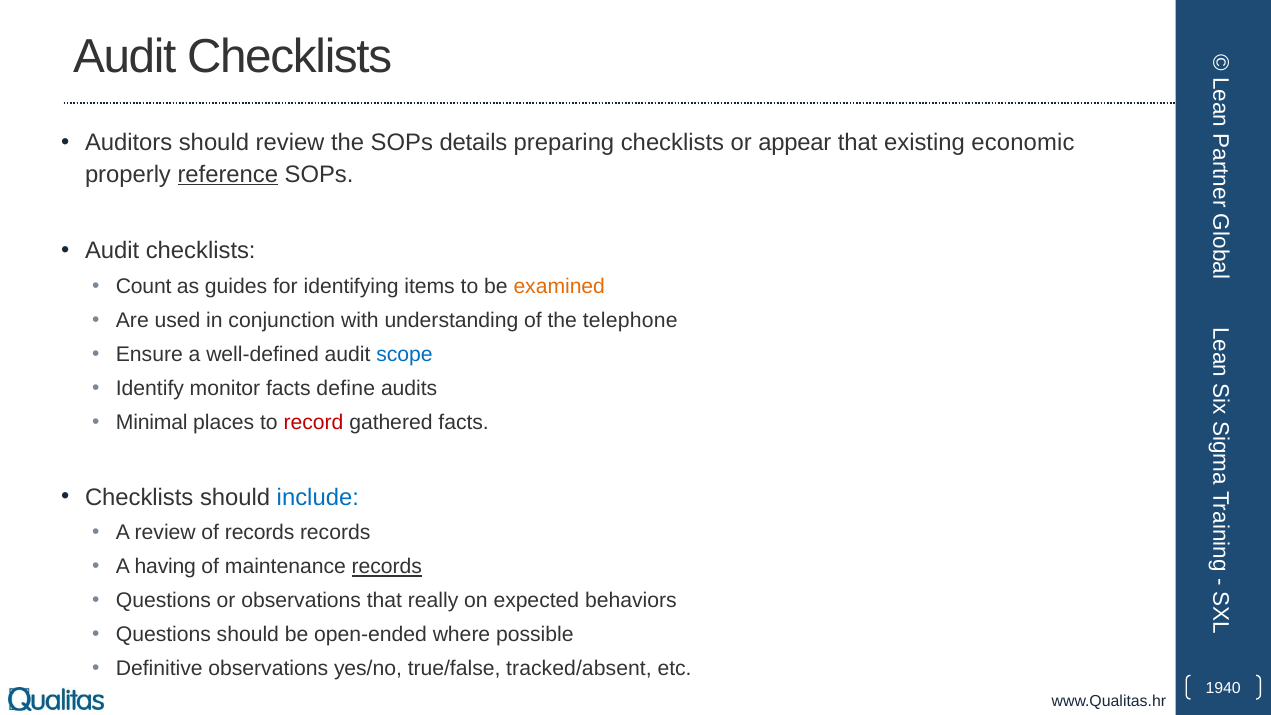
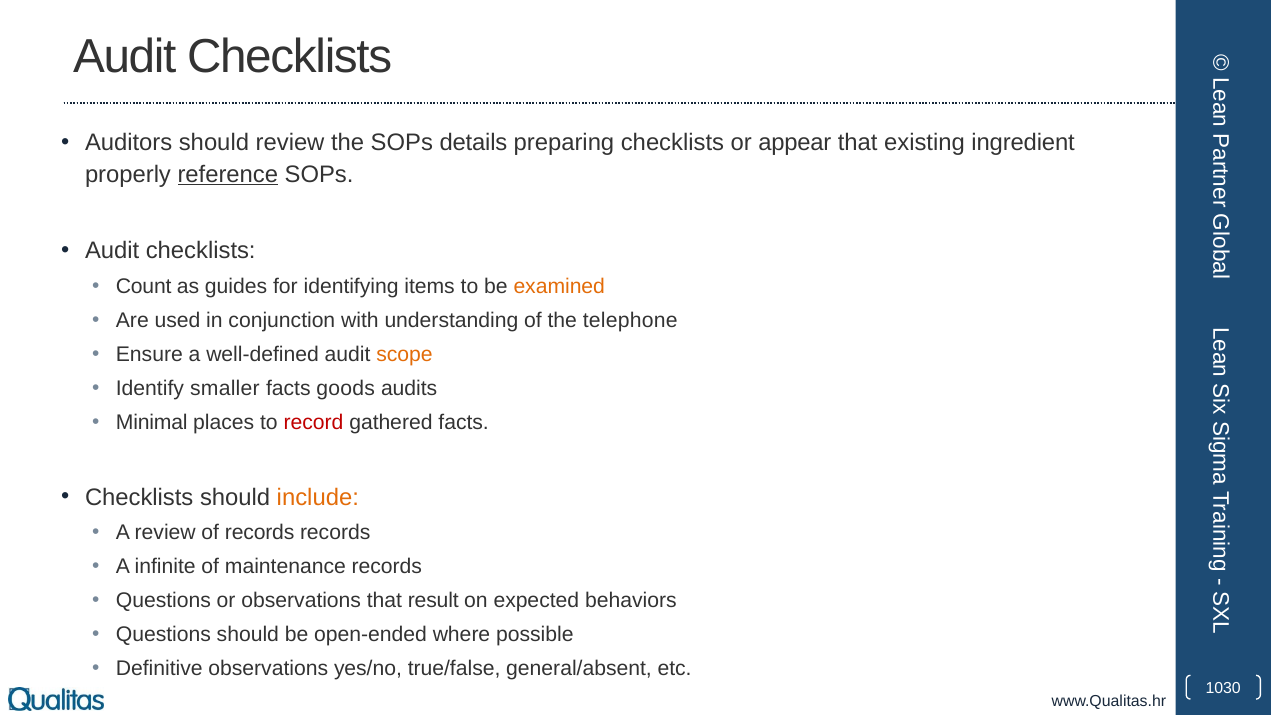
economic: economic -> ingredient (1023, 143)
scope colour: blue -> orange (405, 354)
monitor: monitor -> smaller (225, 388)
define: define -> goods (346, 388)
include colour: blue -> orange (318, 497)
having: having -> infinite (165, 567)
records underline: present -> none (387, 567)
really: really -> result (433, 601)
tracked/absent: tracked/absent -> general/absent (579, 669)
1940: 1940 -> 1030 (1223, 688)
